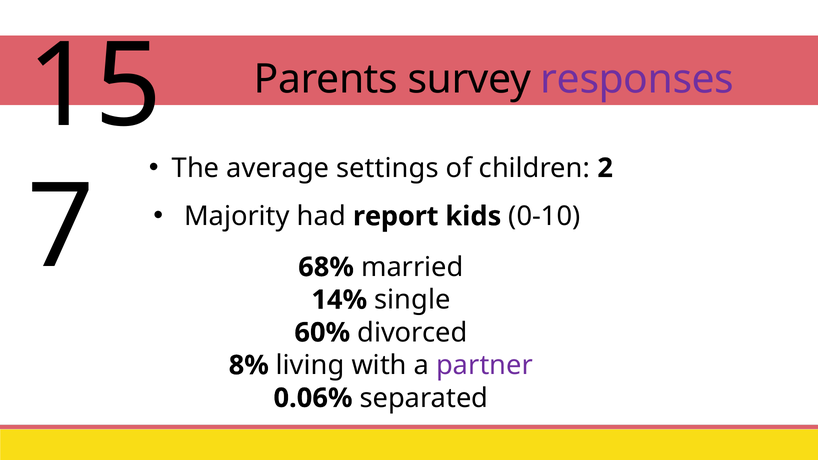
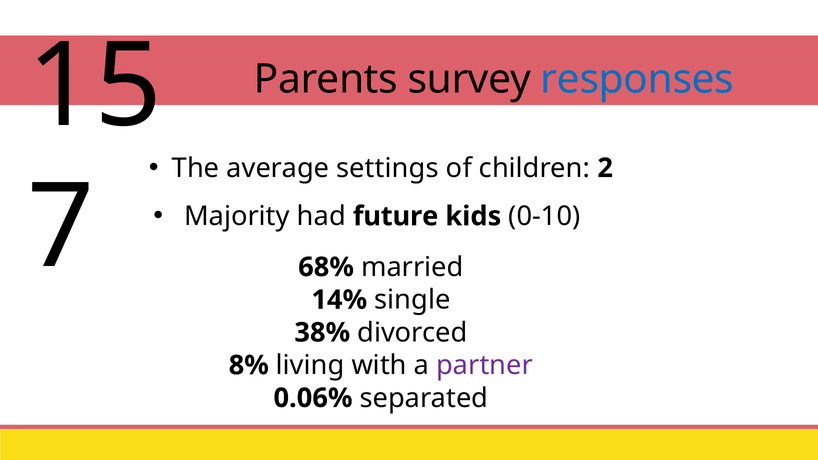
responses colour: purple -> blue (637, 79)
report: report -> future (396, 216)
60%: 60% -> 38% (322, 333)
